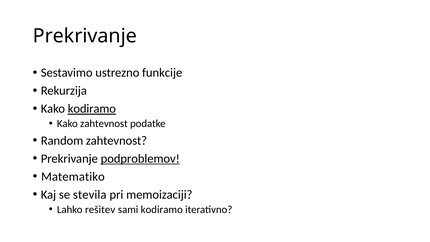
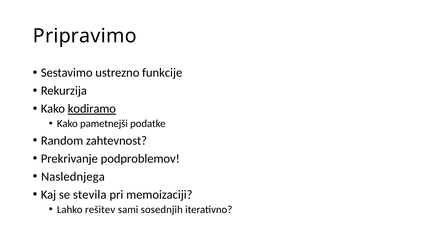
Prekrivanje: Prekrivanje -> Pripravimo (85, 36)
Kako zahtevnost: zahtevnost -> pametnejši (104, 124)
podproblemov underline: present -> none (140, 159)
Matematiko: Matematiko -> Naslednjega (73, 177)
sami kodiramo: kodiramo -> sosednjih (162, 209)
